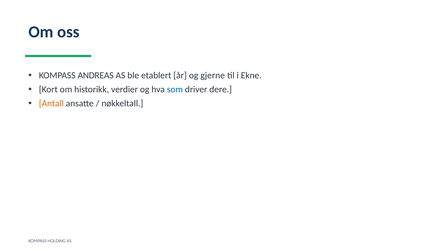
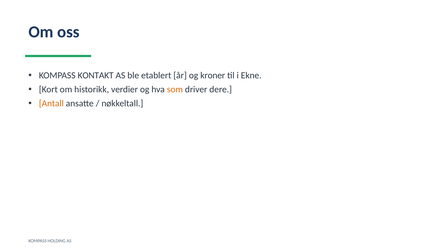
ANDREAS: ANDREAS -> KONTAKT (96, 76)
gjerne: gjerne -> kroner (213, 76)
som colour: blue -> orange (175, 90)
